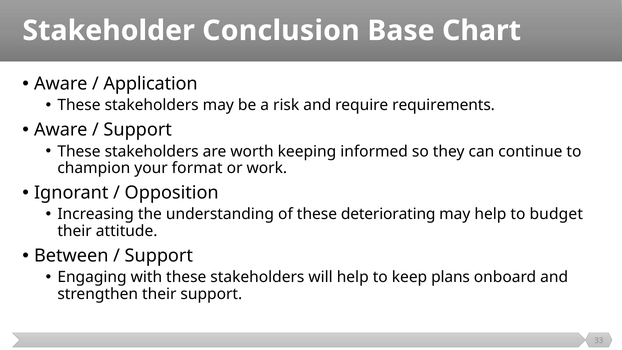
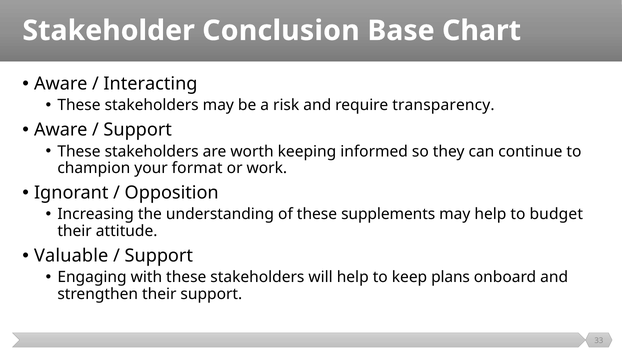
Application: Application -> Interacting (150, 84)
requirements: requirements -> transparency (443, 105)
deteriorating: deteriorating -> supplements (388, 214)
Between: Between -> Valuable (71, 256)
